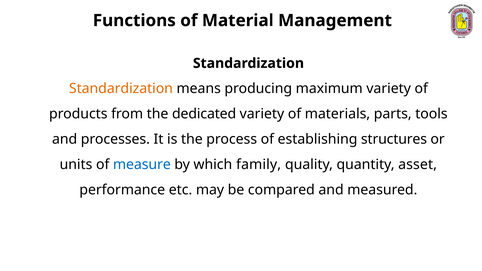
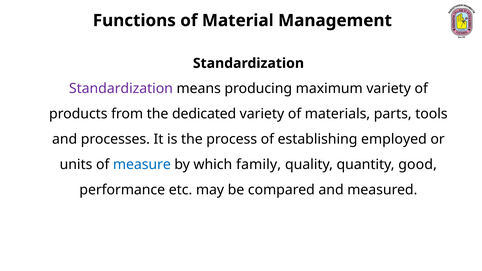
Standardization colour: orange -> purple (121, 89)
structures: structures -> employed (394, 139)
asset: asset -> good (418, 165)
